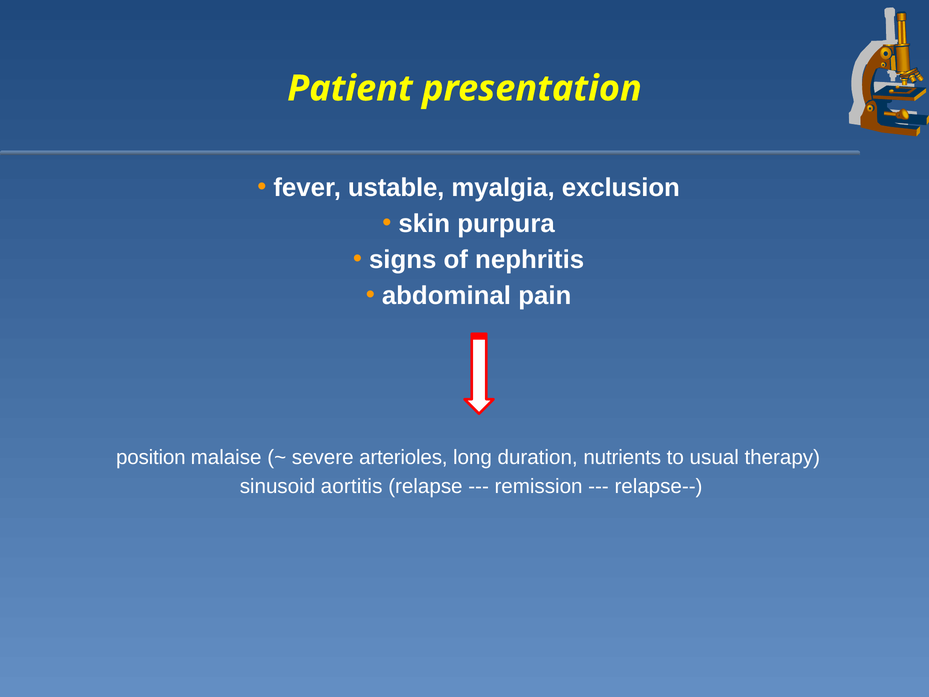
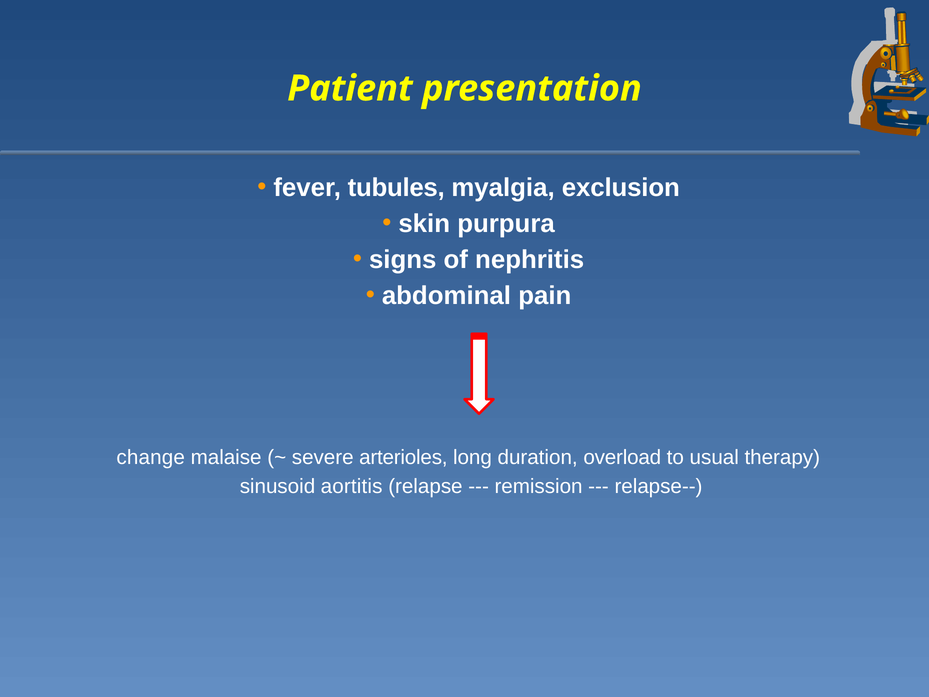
ustable: ustable -> tubules (396, 187)
position: position -> change (151, 457)
nutrients: nutrients -> overload (622, 457)
